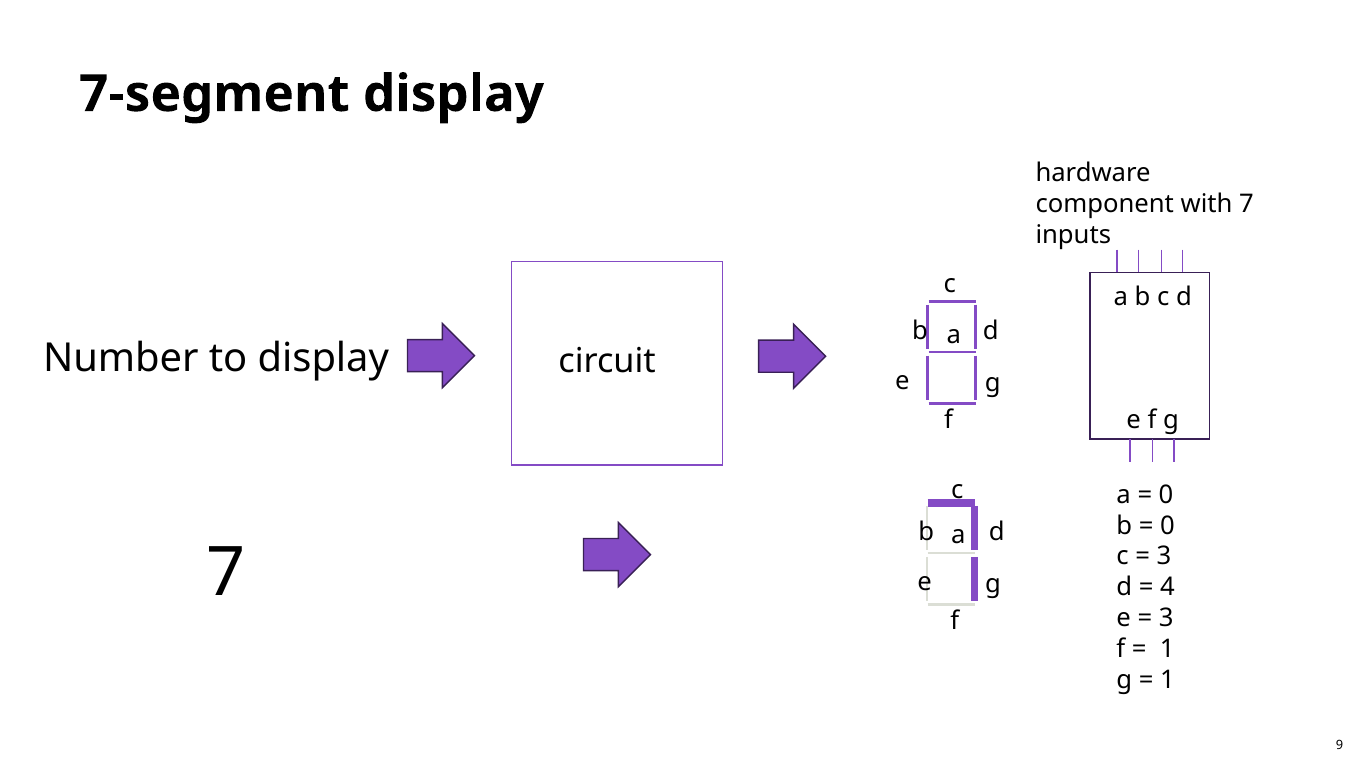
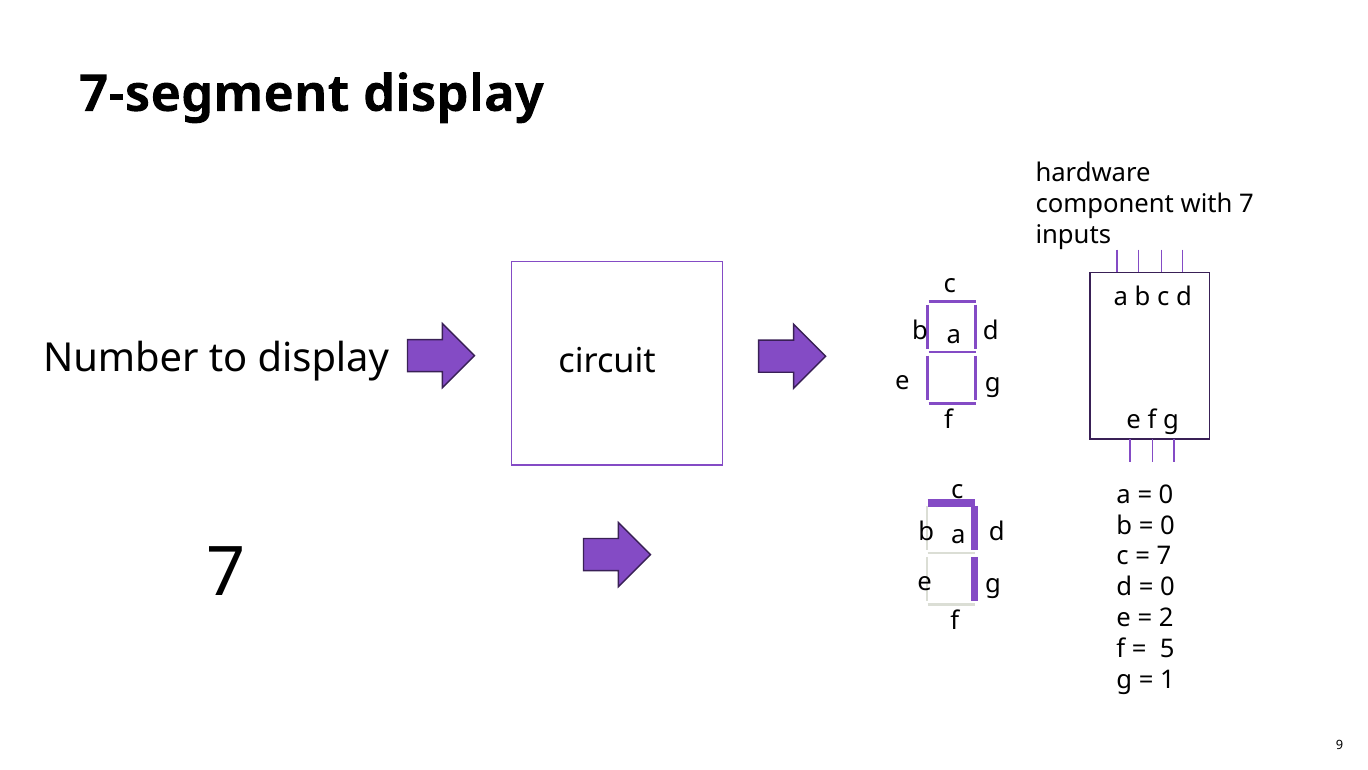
3: 3 -> 7 (1164, 556)
4: 4 -> 0 (1168, 587)
3: 3 -> 2 (1166, 618)
1: 1 -> 5 (1167, 648)
